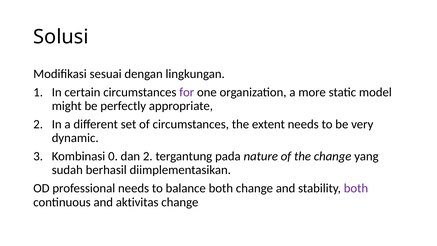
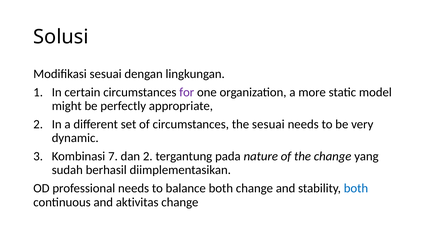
the extent: extent -> sesuai (268, 124)
0: 0 -> 7 (113, 156)
both colour: purple -> blue (356, 188)
